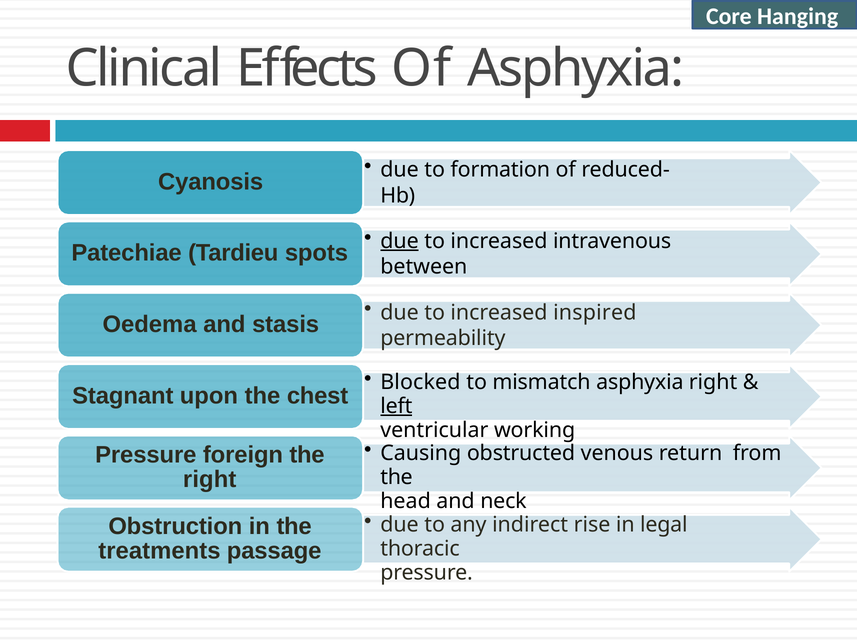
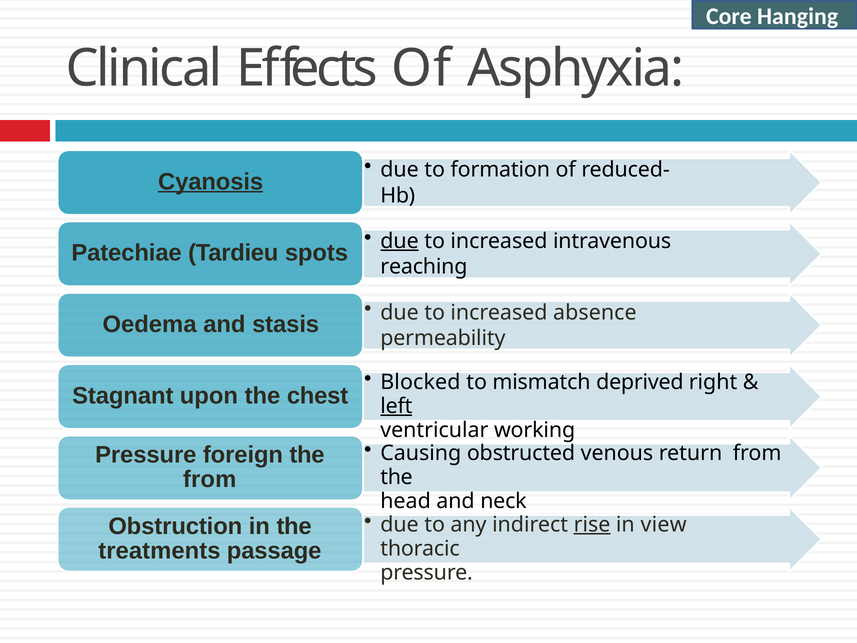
Cyanosis underline: none -> present (211, 182)
between: between -> reaching (424, 267)
inspired: inspired -> absence (595, 312)
mismatch asphyxia: asphyxia -> deprived (640, 382)
right: right -> from (210, 479)
rise underline: none -> present (592, 524)
legal: legal -> view (664, 524)
